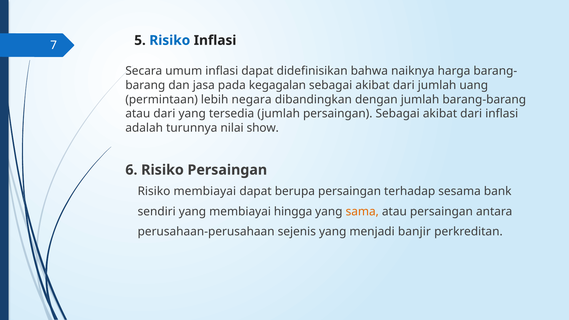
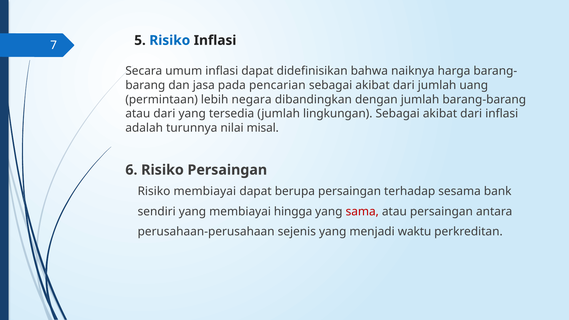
kegagalan: kegagalan -> pencarian (277, 85)
jumlah persaingan: persaingan -> lingkungan (338, 114)
show: show -> misal (263, 128)
sama colour: orange -> red (362, 212)
banjir: banjir -> waktu (415, 232)
